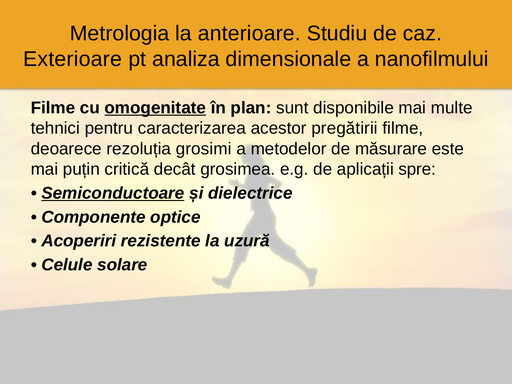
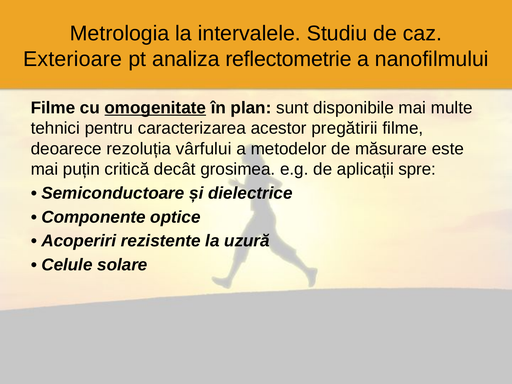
anterioare: anterioare -> intervalele (249, 33)
dimensionale: dimensionale -> reflectometrie (289, 59)
grosimi: grosimi -> vârfului (204, 149)
Semiconductoare underline: present -> none (113, 193)
